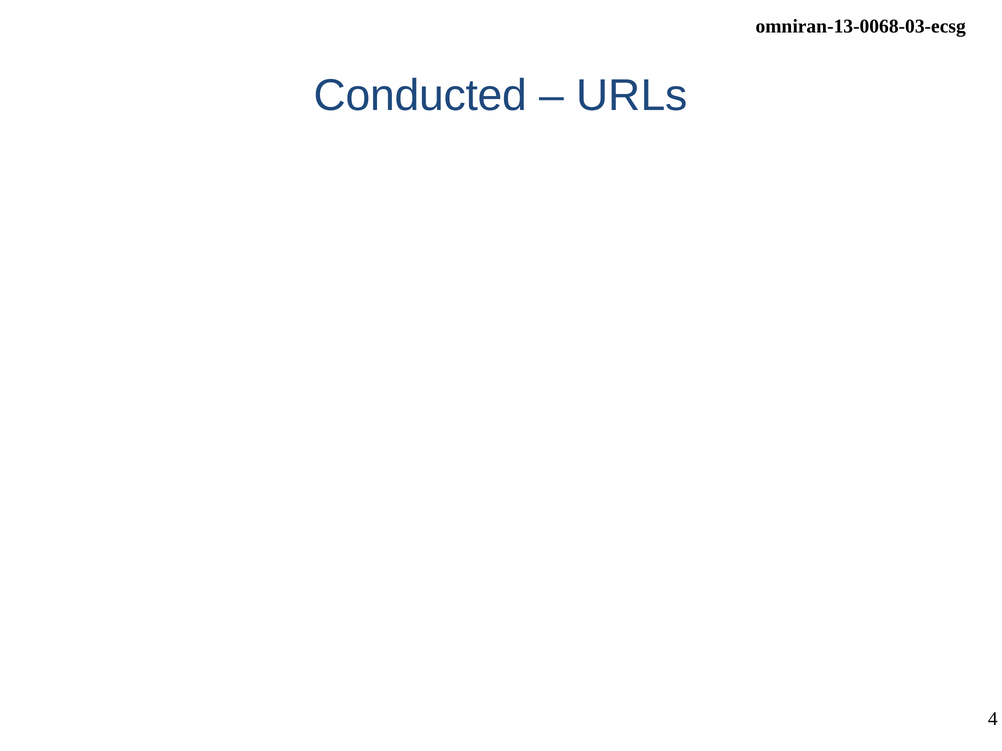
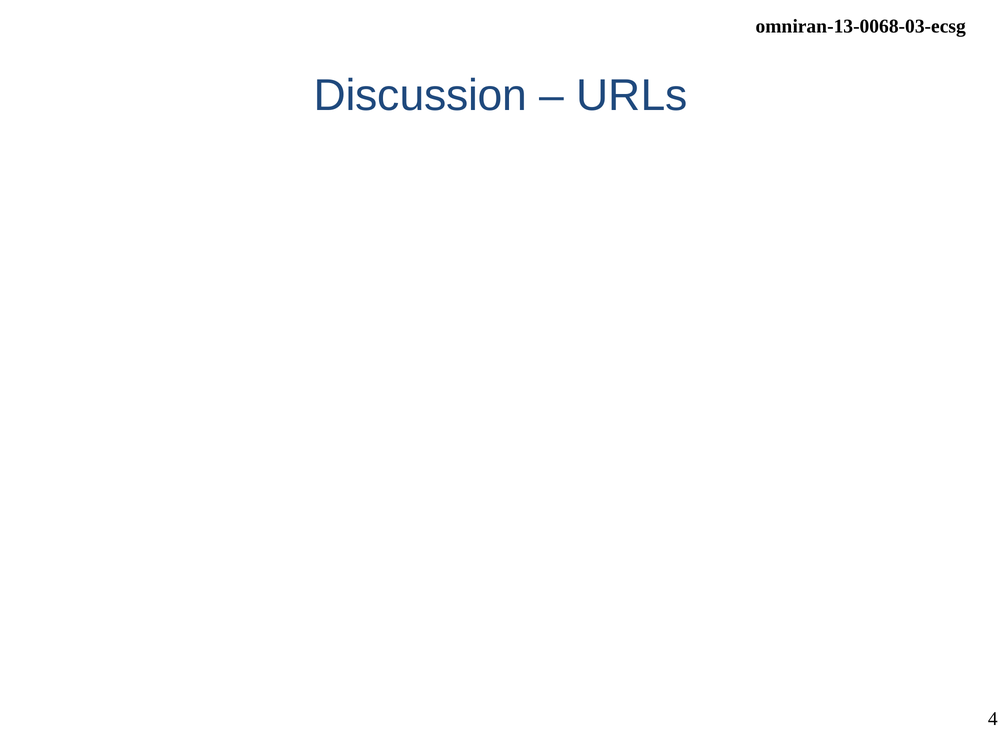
Conducted: Conducted -> Discussion (420, 96)
